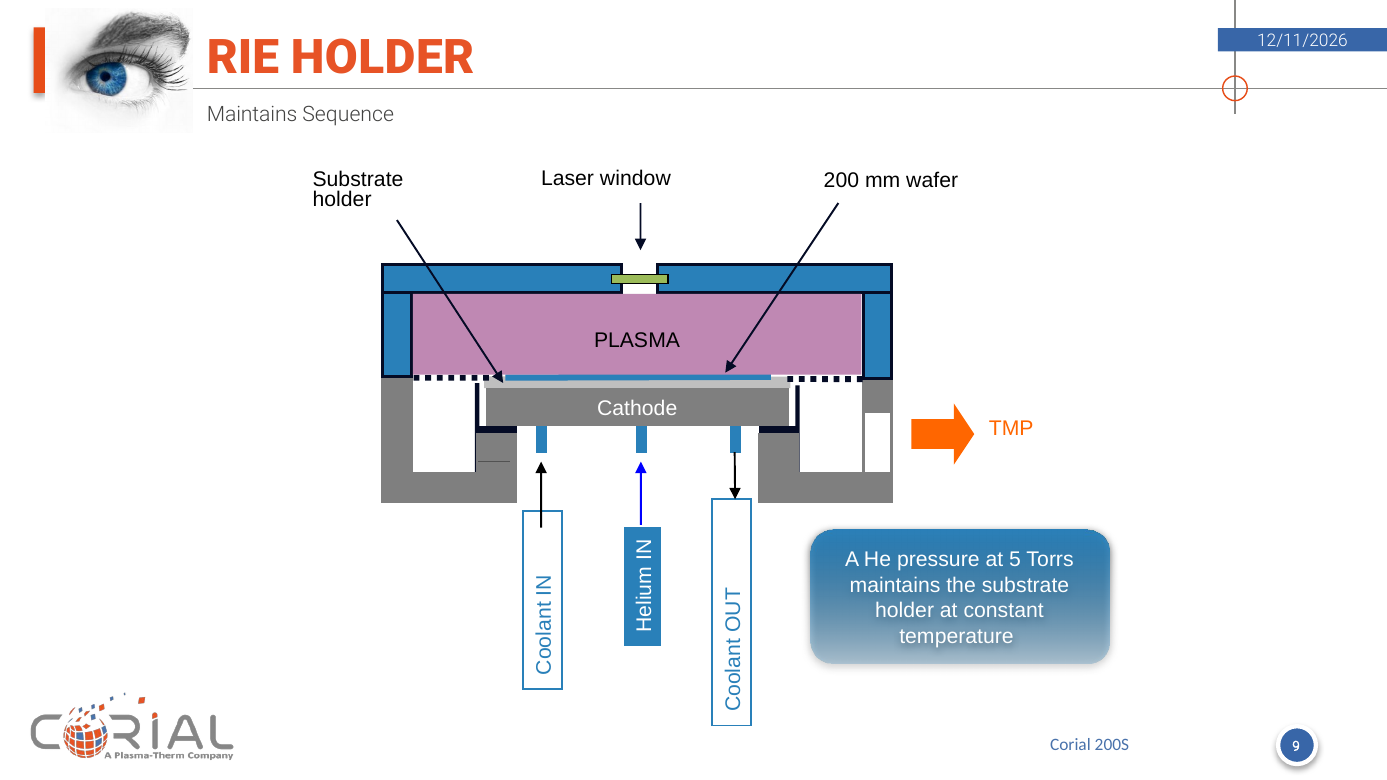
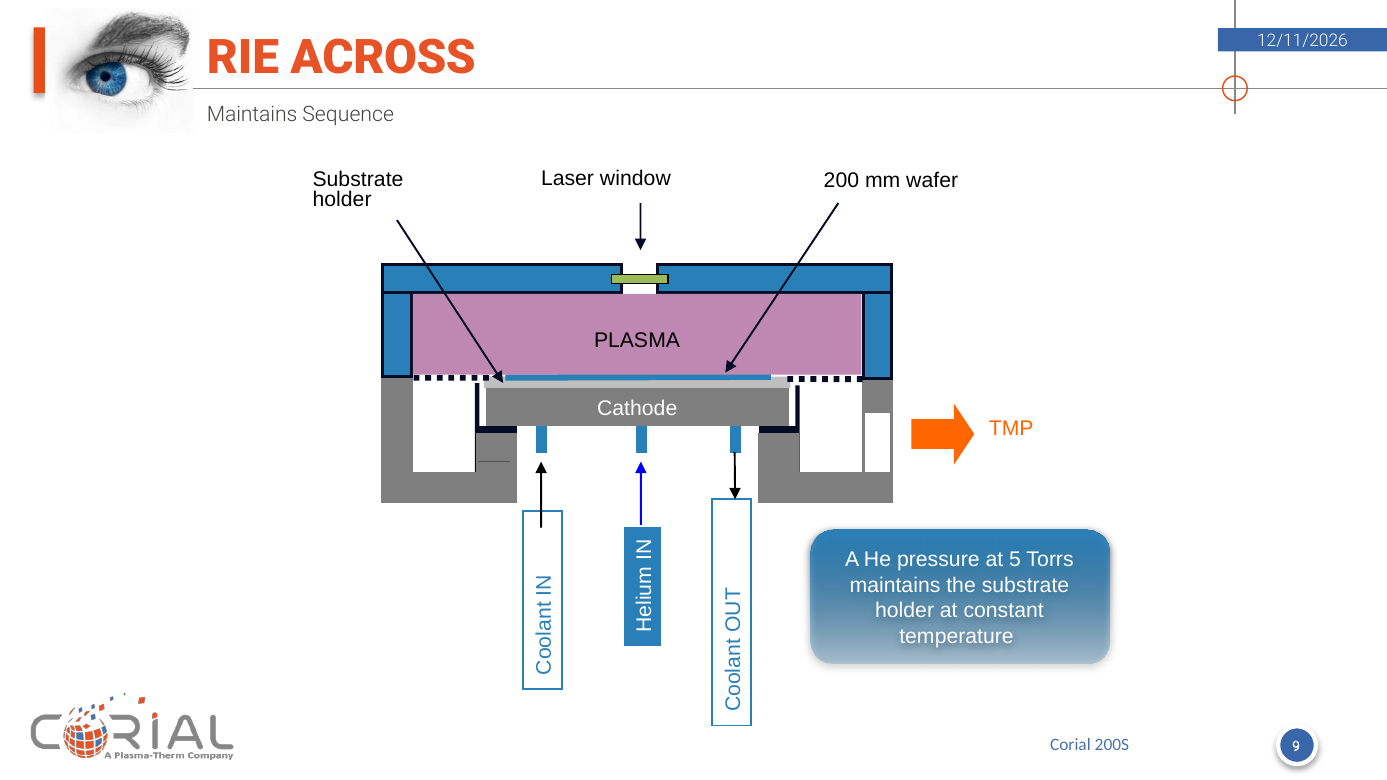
RIE HOLDER: HOLDER -> ACROSS (383, 58)
